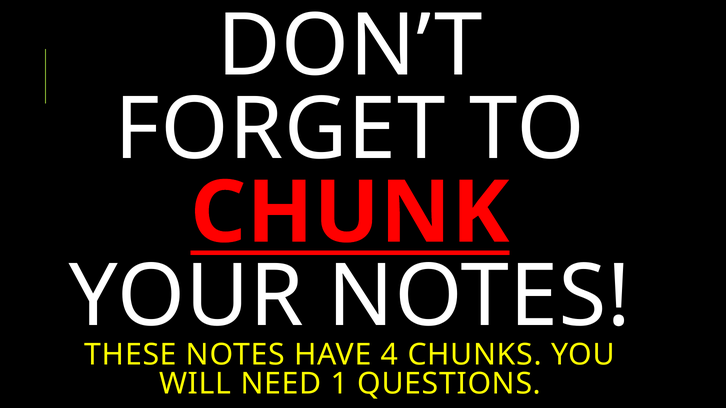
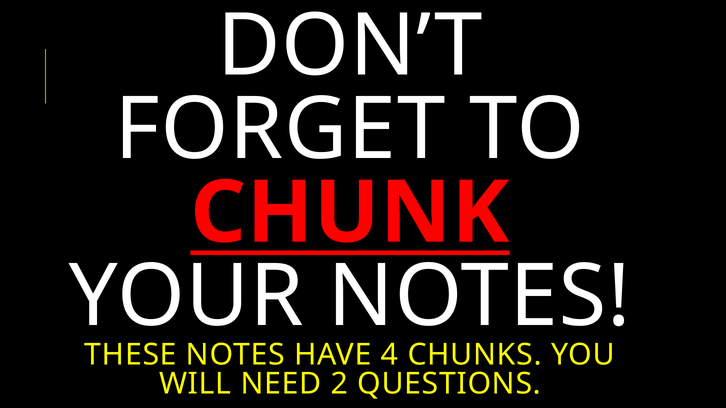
1: 1 -> 2 (339, 384)
